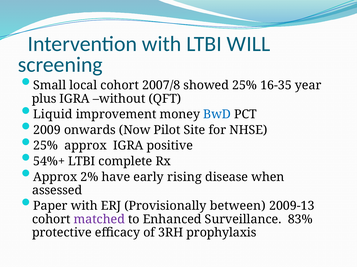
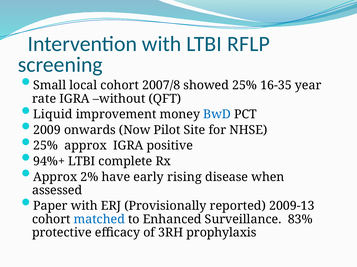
WILL: WILL -> RFLP (248, 44)
plus: plus -> rate (44, 99)
54%+: 54%+ -> 94%+ (49, 162)
between: between -> reported (238, 206)
matched colour: purple -> blue (99, 220)
